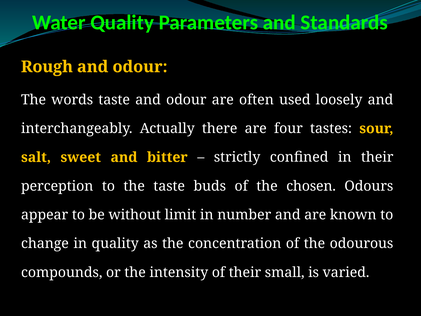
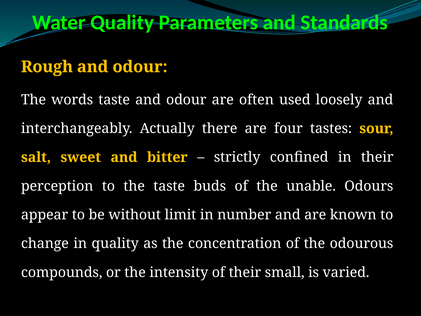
chosen: chosen -> unable (311, 186)
